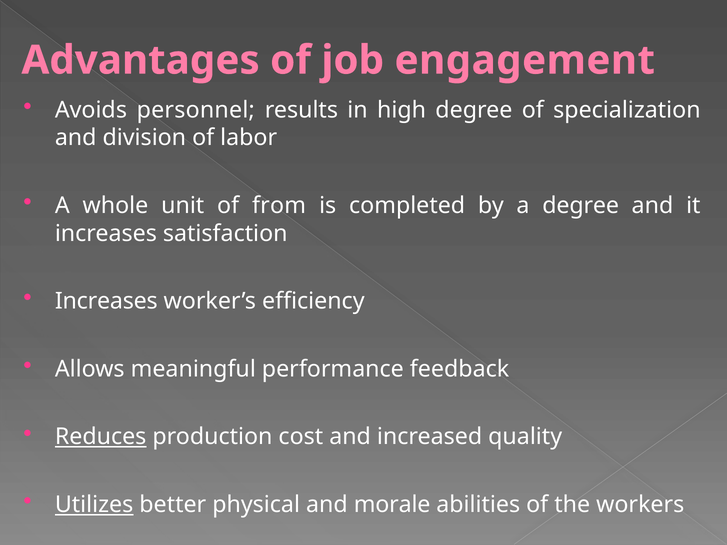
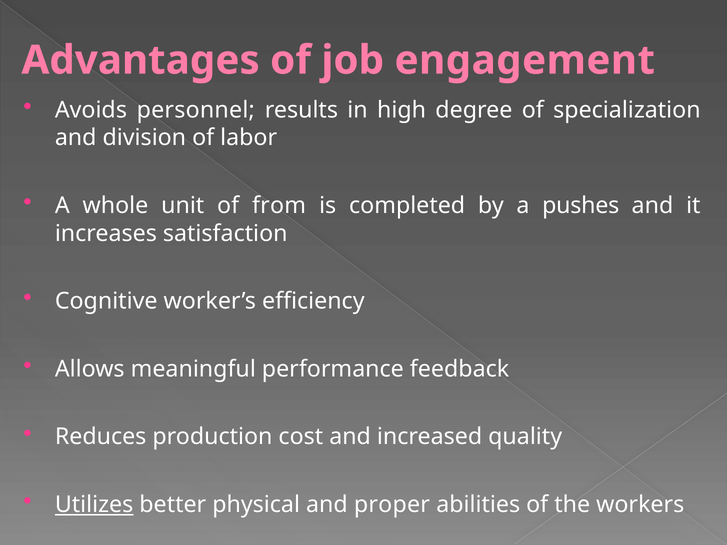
a degree: degree -> pushes (581, 206)
Increases: Increases -> Cognitive (106, 301)
Reduces underline: present -> none (101, 437)
morale: morale -> proper (392, 505)
